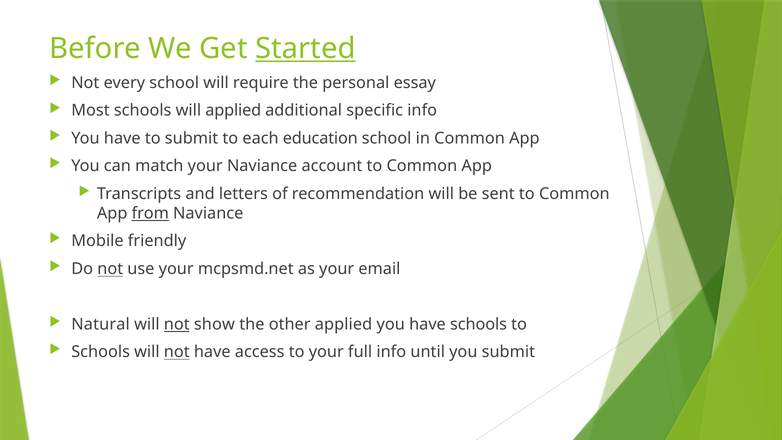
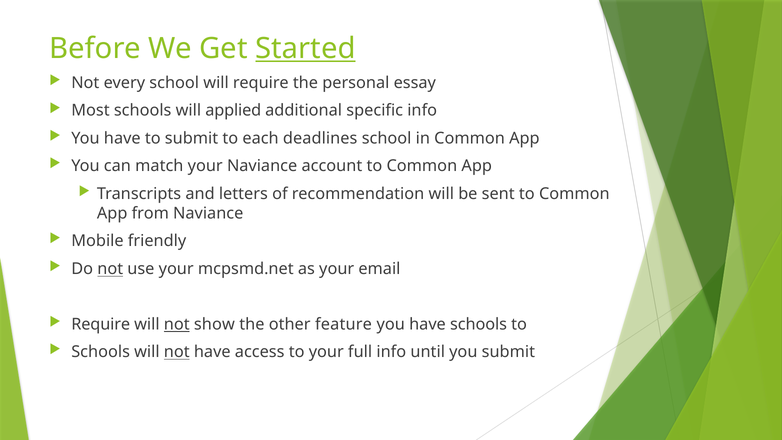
education: education -> deadlines (320, 138)
from underline: present -> none (150, 213)
Natural: Natural -> Require (101, 324)
other applied: applied -> feature (343, 324)
